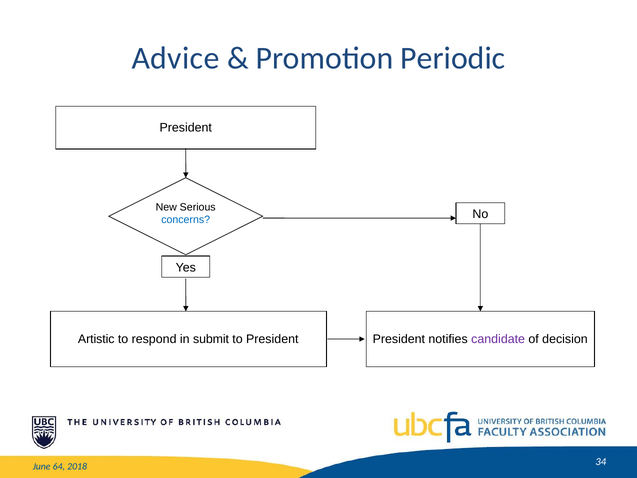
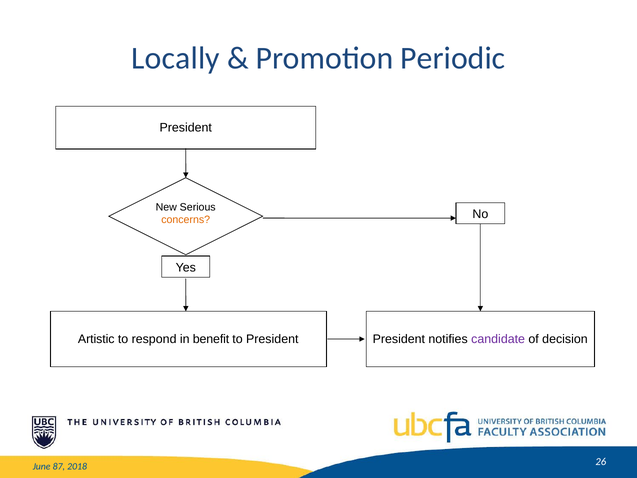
Advice: Advice -> Locally (176, 58)
concerns colour: blue -> orange (186, 220)
submit: submit -> benefit (211, 339)
64: 64 -> 87 (59, 466)
34: 34 -> 26 (601, 461)
